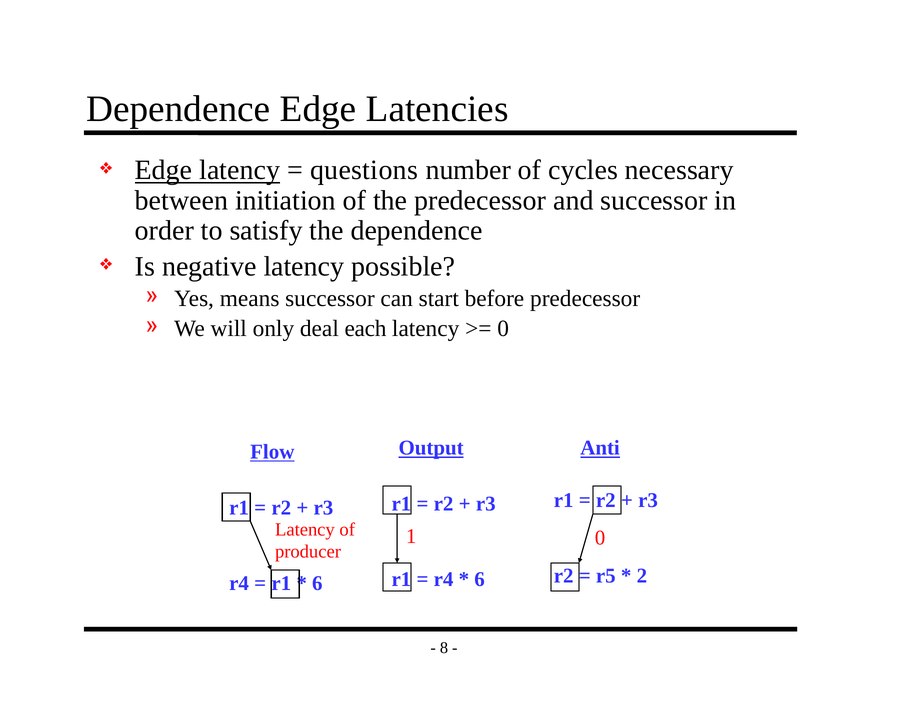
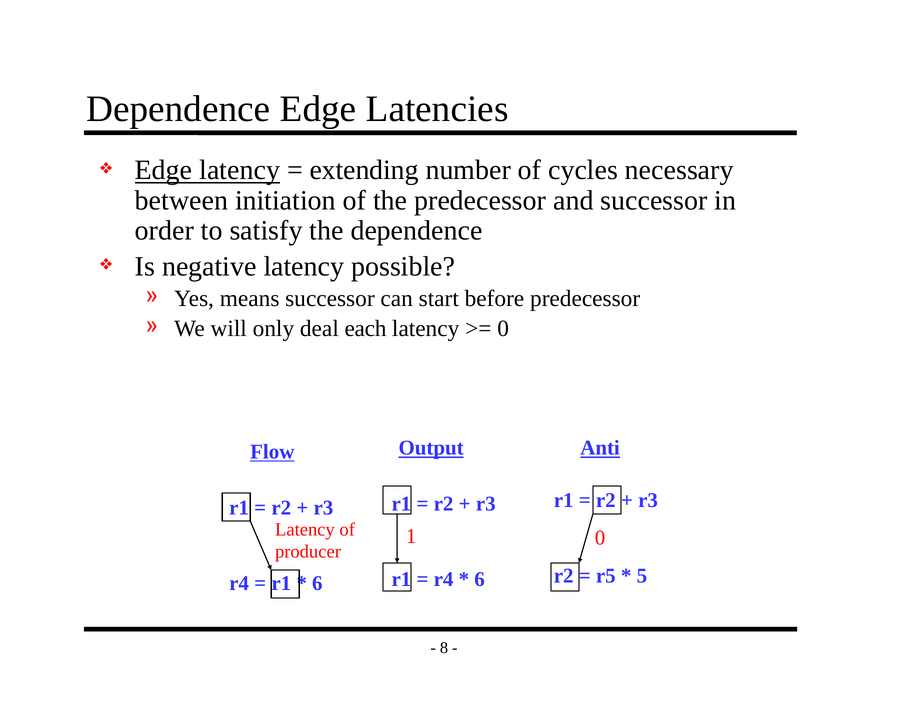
questions: questions -> extending (364, 170)
2: 2 -> 5 (642, 576)
